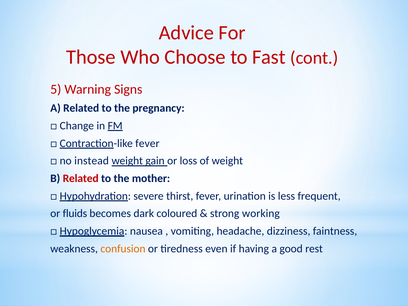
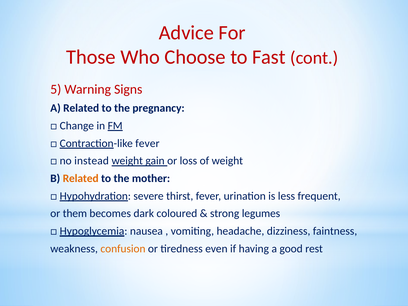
Related colour: red -> orange (81, 178)
fluids: fluids -> them (75, 214)
working: working -> legumes (261, 214)
